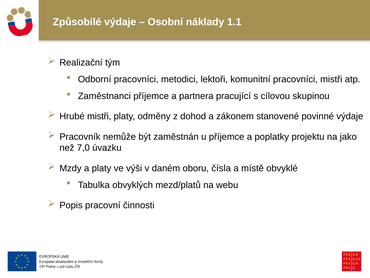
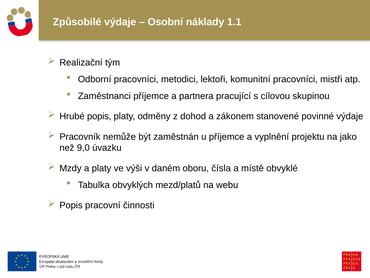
Hrubé mistři: mistři -> popis (99, 116)
poplatky: poplatky -> vyplnění (272, 137)
7,0: 7,0 -> 9,0 (83, 148)
